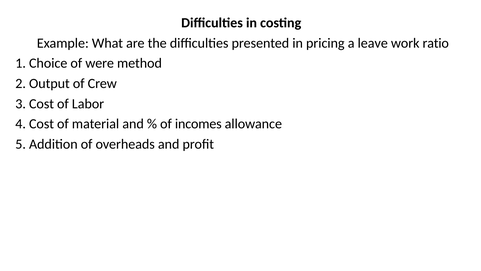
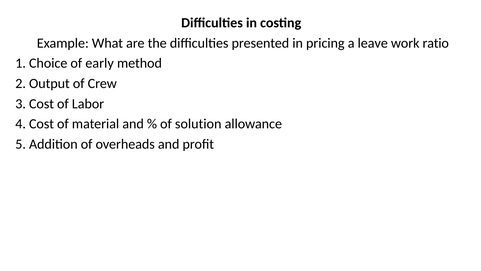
were: were -> early (100, 63)
incomes: incomes -> solution (198, 124)
